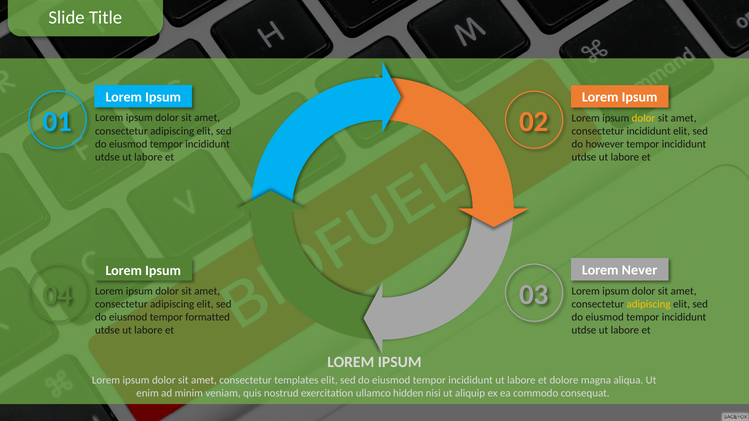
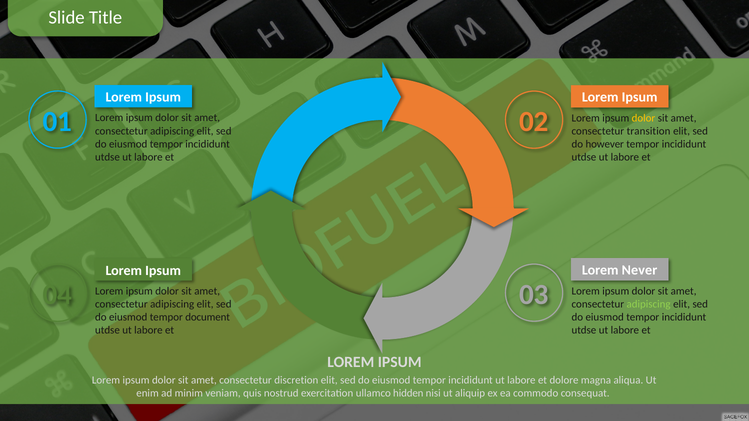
consectetur incididunt: incididunt -> transition (649, 131)
adipiscing colour: yellow -> light green (649, 304)
formatted: formatted -> document (208, 317)
templates: templates -> discretion (296, 380)
